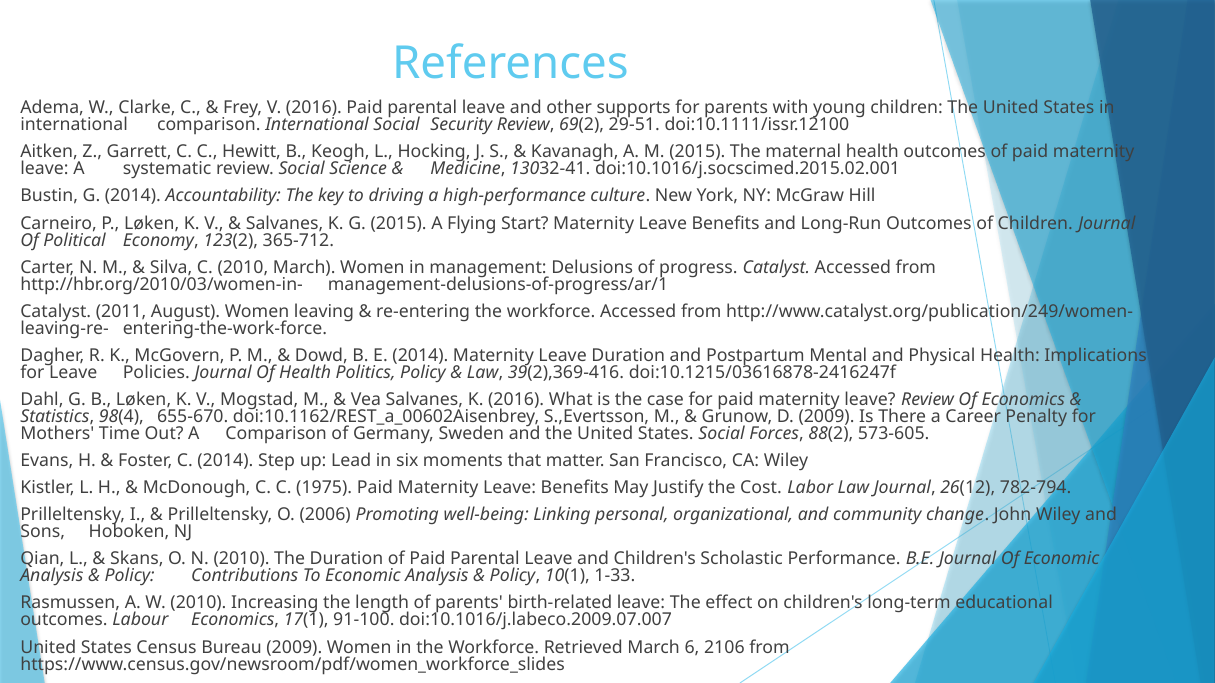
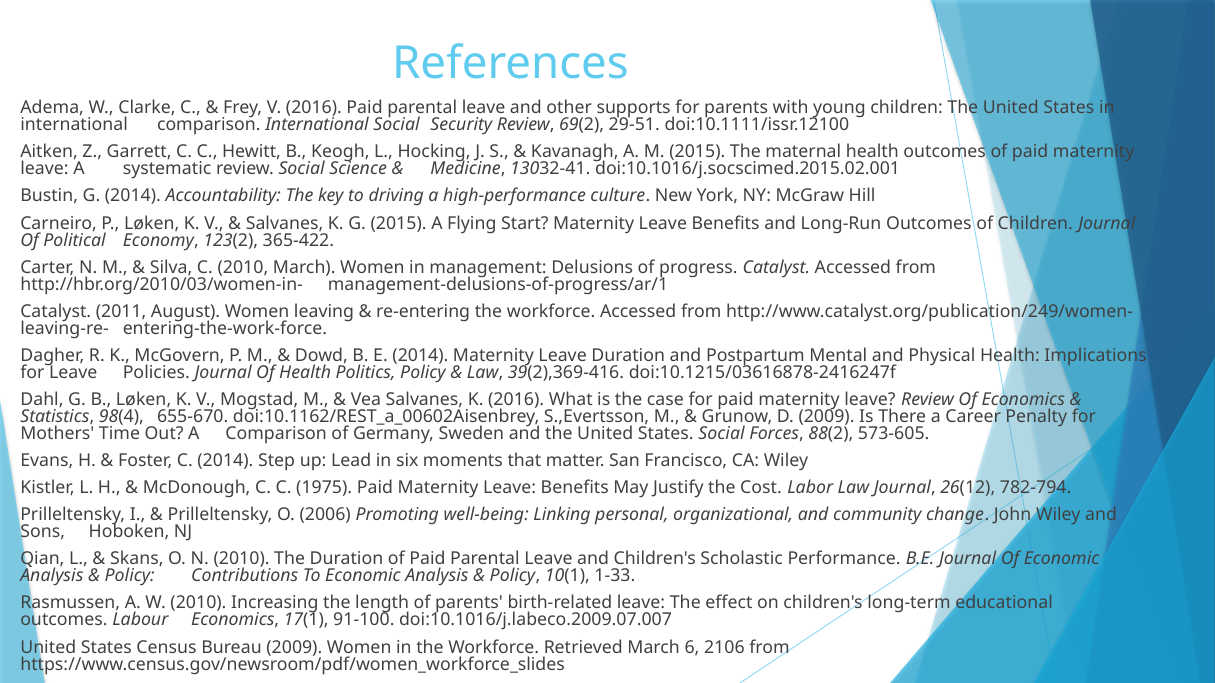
365-712: 365-712 -> 365-422 (298, 240)
